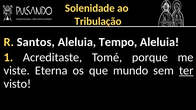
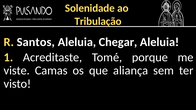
Tempo: Tempo -> Chegar (118, 42)
Eterna: Eterna -> Camas (51, 71)
mundo: mundo -> aliança (131, 71)
ter underline: present -> none (186, 71)
